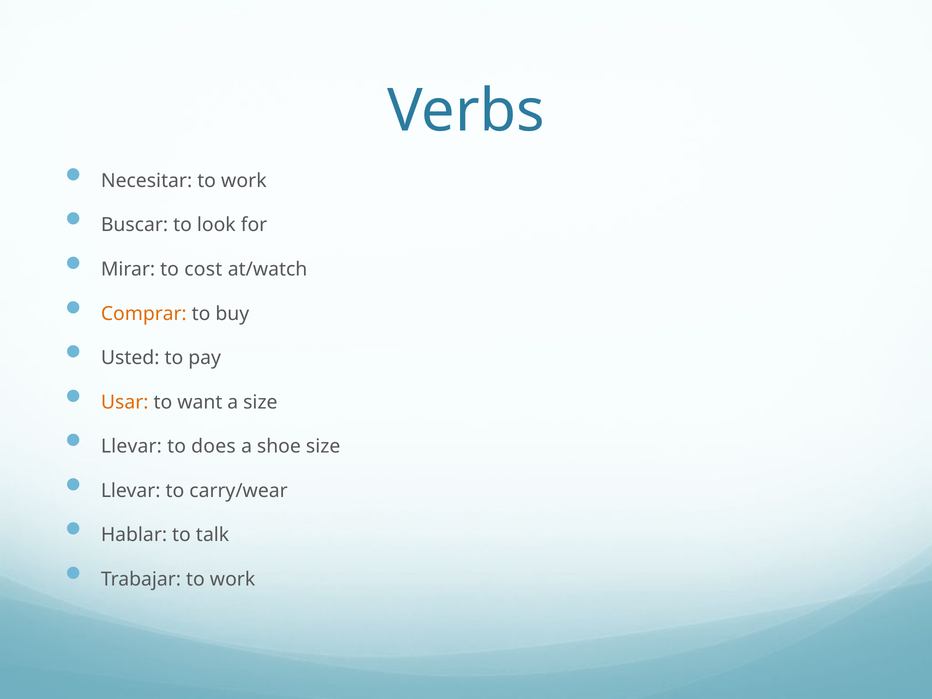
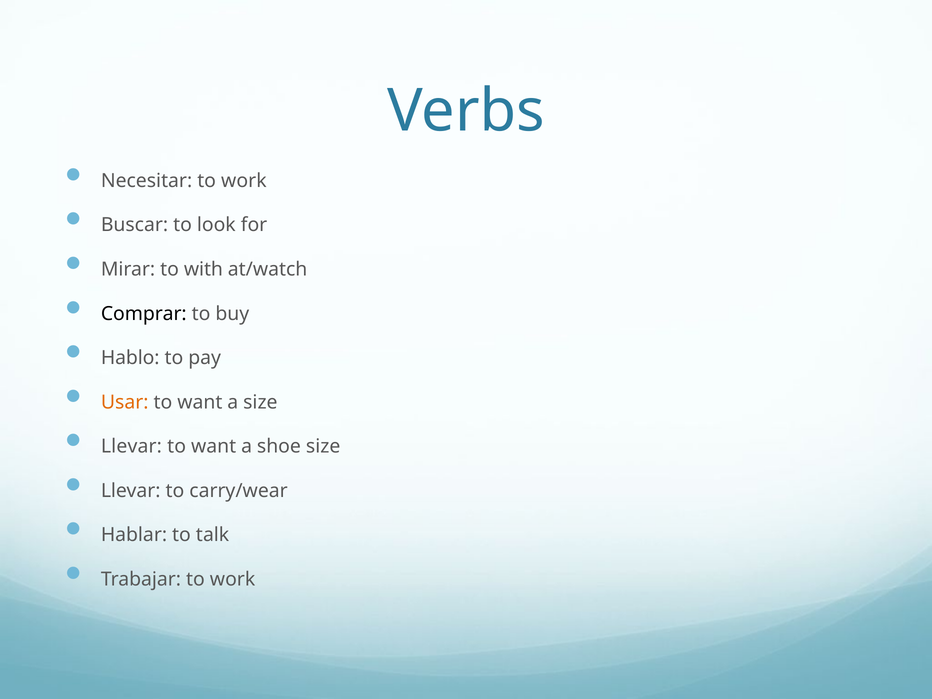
cost: cost -> with (203, 269)
Comprar colour: orange -> black (144, 314)
Usted: Usted -> Hablo (130, 358)
does: does -> want (214, 446)
